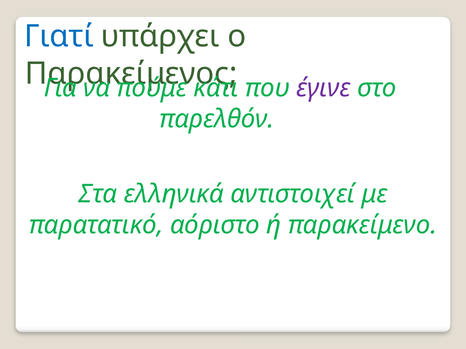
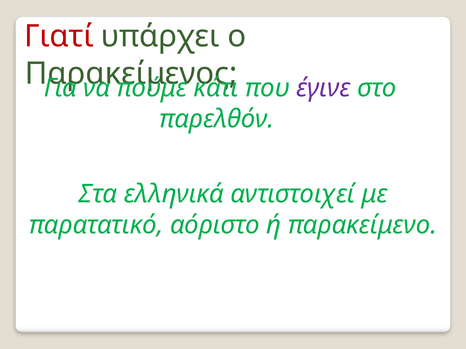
Γιατί colour: blue -> red (59, 36)
